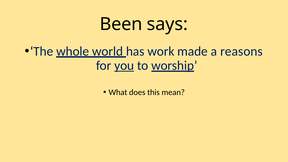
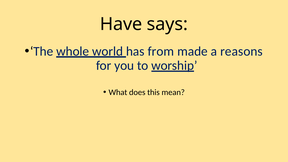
Been: Been -> Have (121, 24)
work: work -> from (161, 51)
you underline: present -> none (124, 66)
